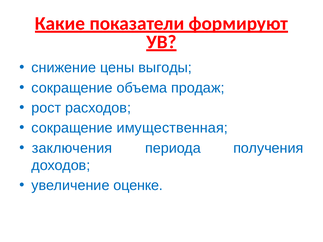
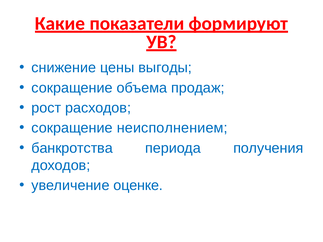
имущественная: имущественная -> неисполнением (172, 128)
заключения: заключения -> банкротства (72, 148)
